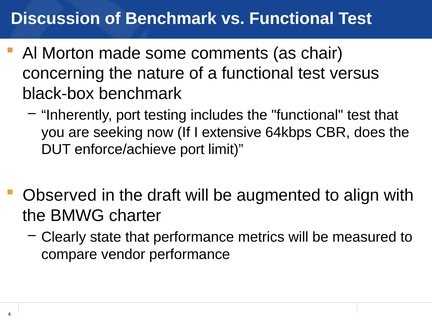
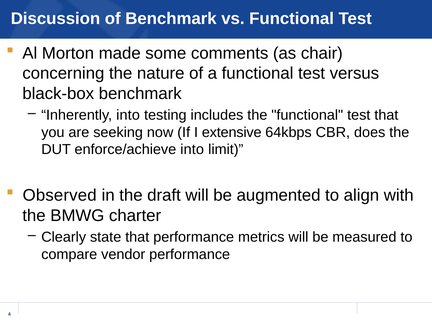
Inherently port: port -> into (128, 115)
enforce/achieve port: port -> into (192, 150)
